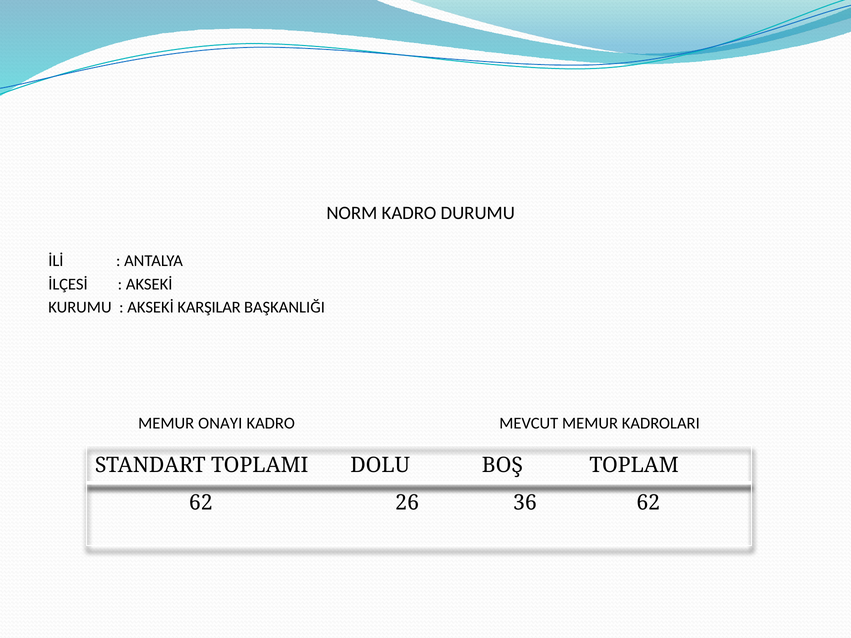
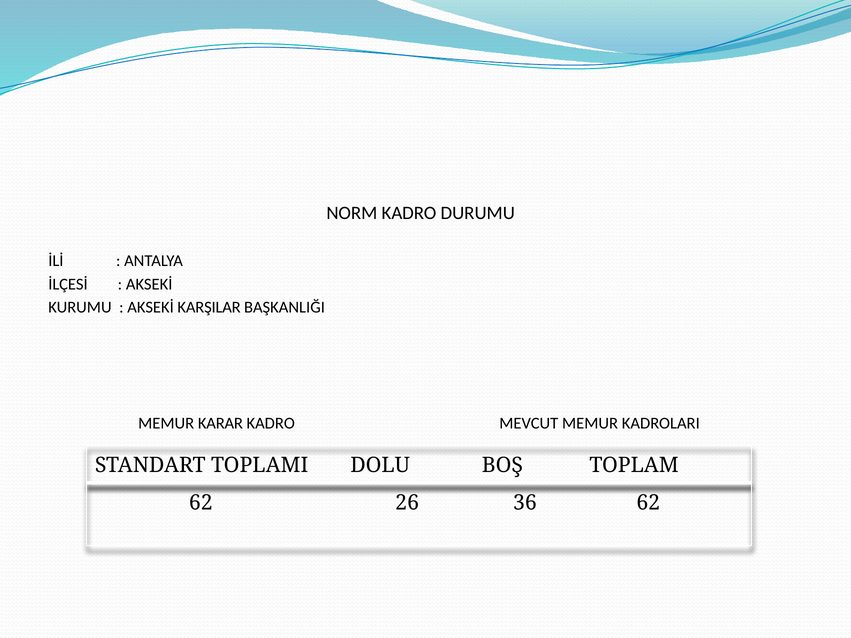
ONAYI: ONAYI -> KARAR (220, 424)
